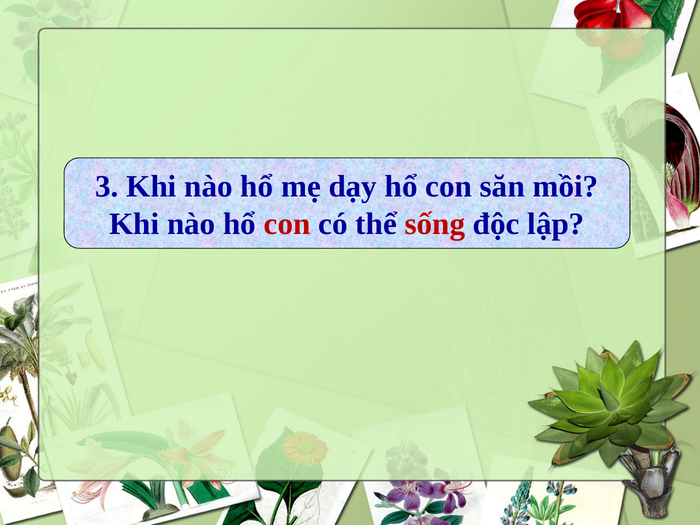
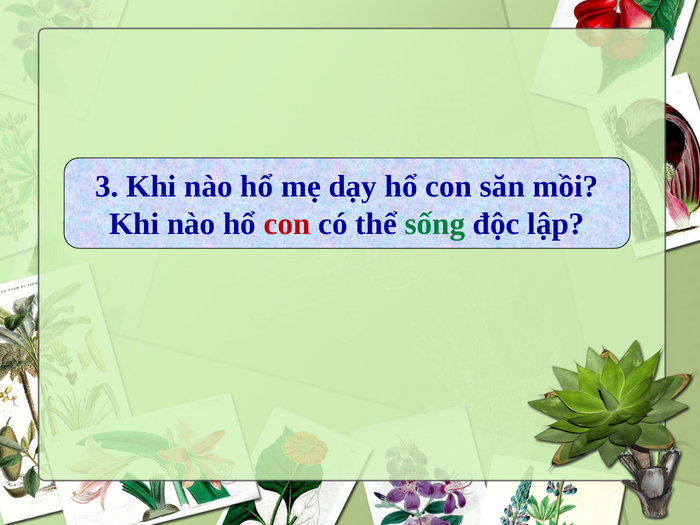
sống colour: red -> green (435, 224)
